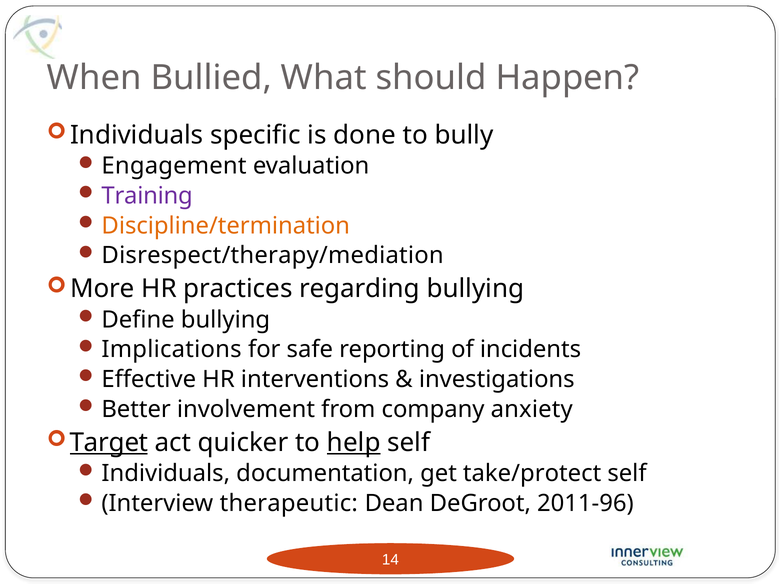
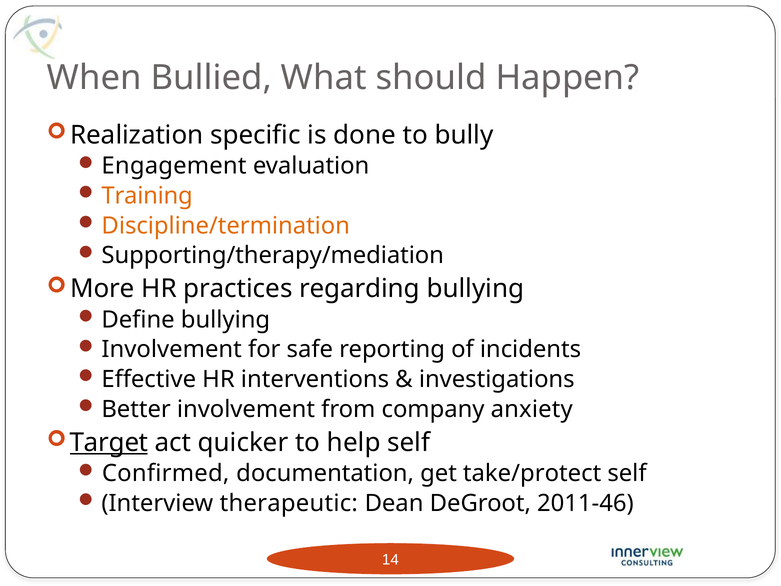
Individuals: Individuals -> Realization (137, 135)
Training colour: purple -> orange (147, 196)
Disrespect/therapy/mediation: Disrespect/therapy/mediation -> Supporting/therapy/mediation (273, 255)
Implications: Implications -> Involvement (172, 349)
help underline: present -> none (354, 442)
Individuals: Individuals -> Confirmed (166, 473)
2011-96: 2011-96 -> 2011-46 (585, 503)
